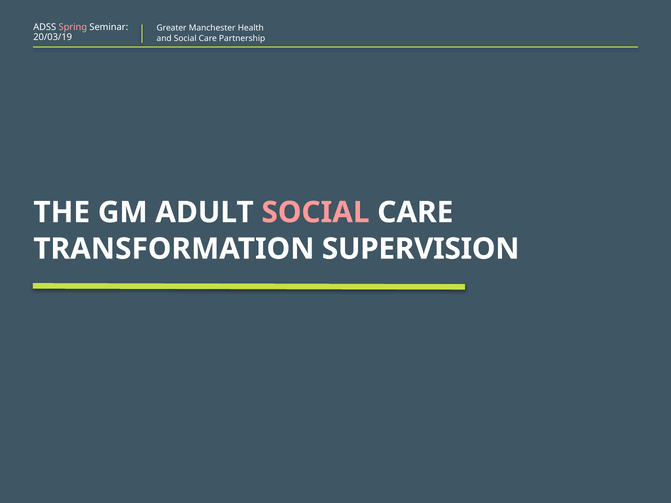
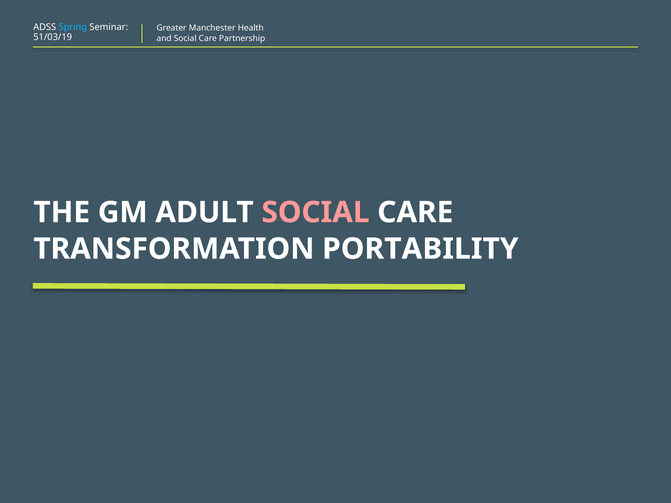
Spring colour: pink -> light blue (73, 27)
20/03/19: 20/03/19 -> 51/03/19 (53, 37)
SUPERVISION: SUPERVISION -> PORTABILITY (420, 249)
